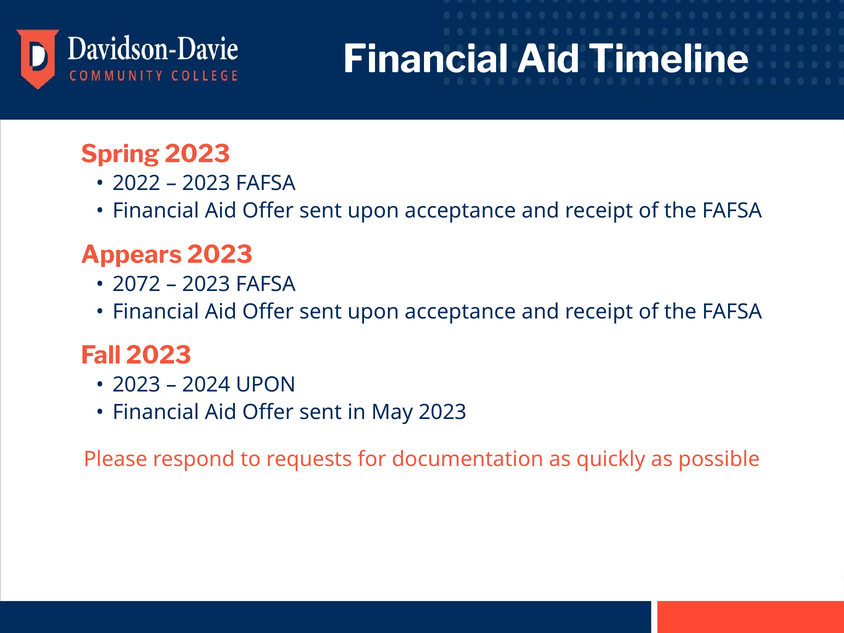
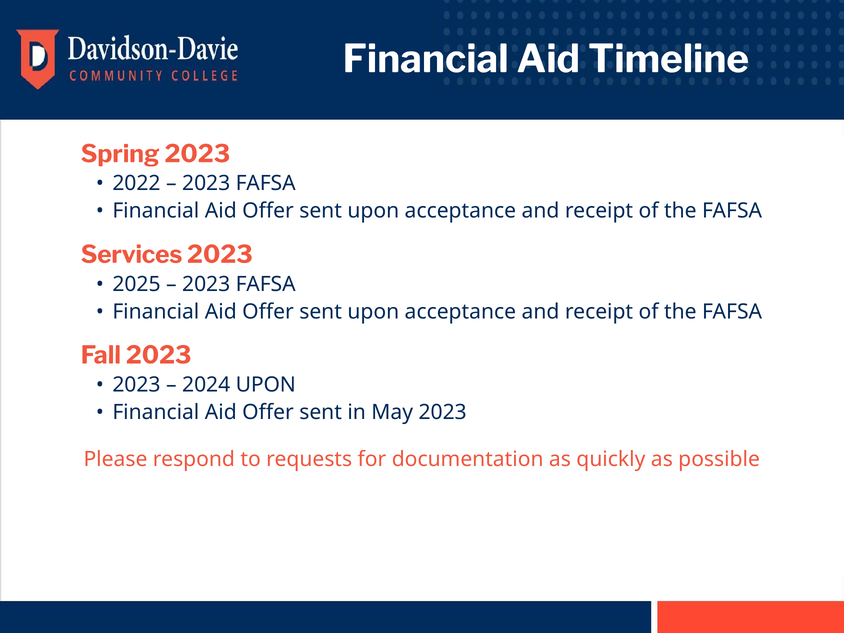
Appears: Appears -> Services (132, 255)
2072: 2072 -> 2025 (136, 284)
